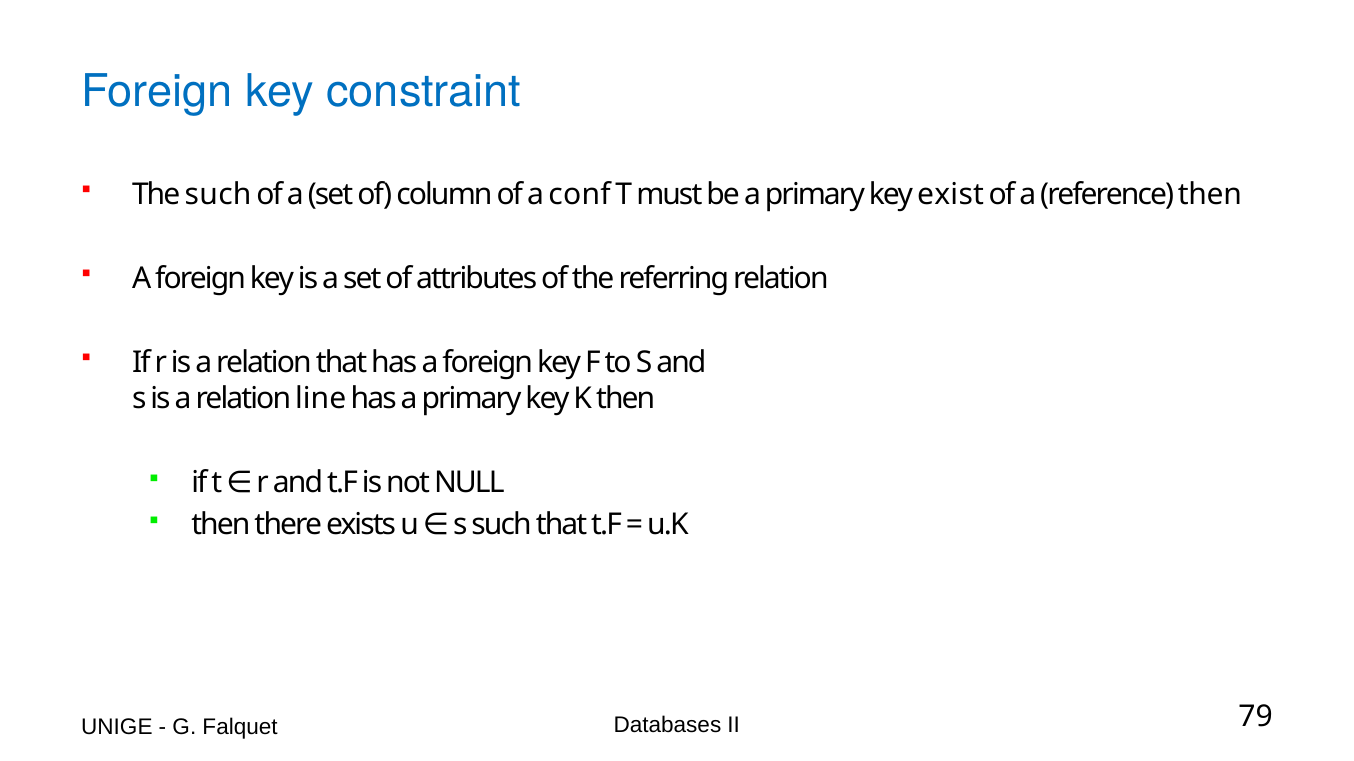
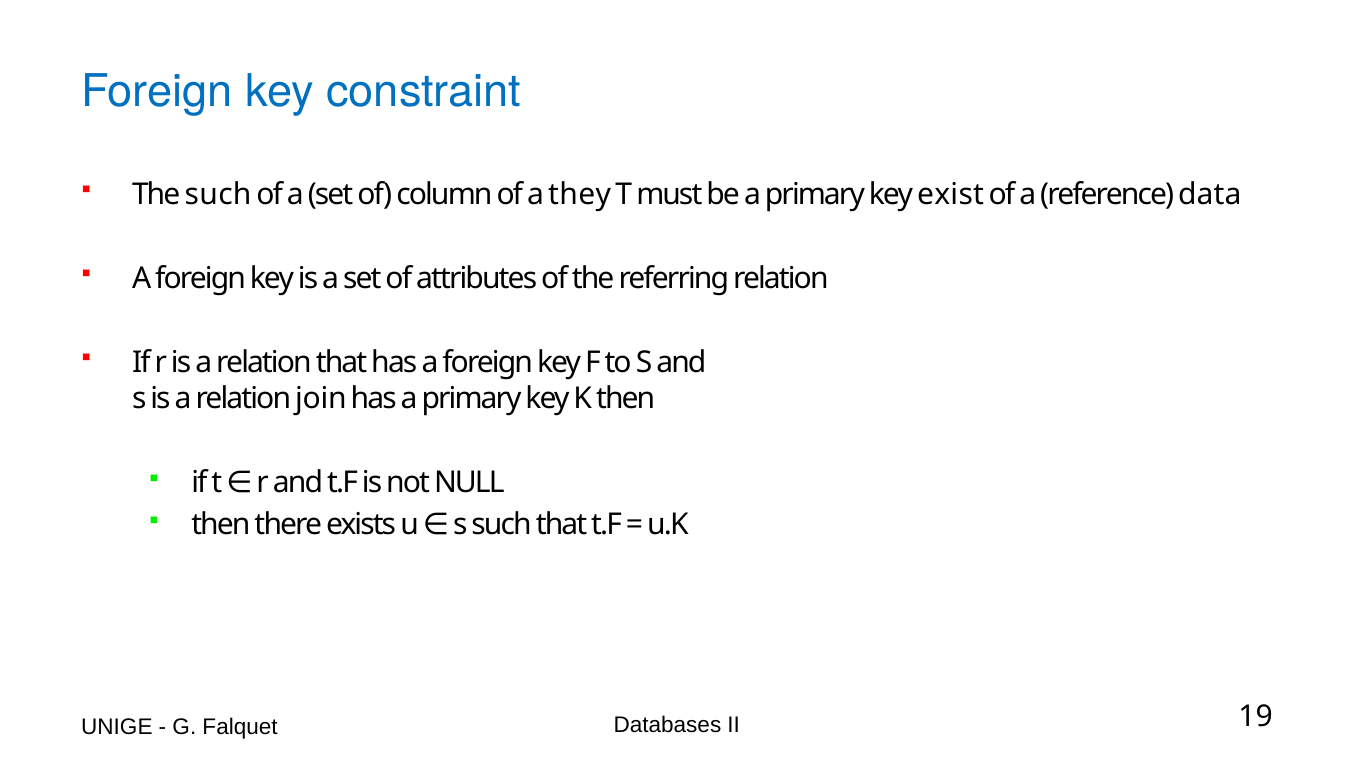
conf: conf -> they (580, 194)
reference then: then -> data (1210, 194)
line: line -> join (321, 399)
79: 79 -> 19 (1256, 717)
